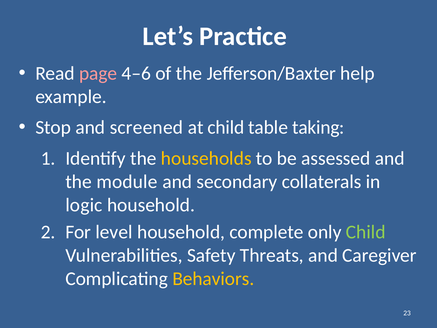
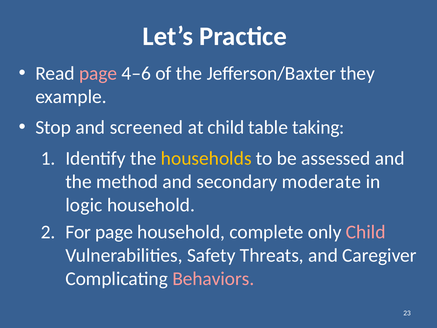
help: help -> they (358, 73)
module: module -> method (127, 182)
collaterals: collaterals -> moderate (321, 182)
For level: level -> page (114, 232)
Child colour: light green -> pink (366, 232)
Behaviors colour: yellow -> pink (213, 279)
